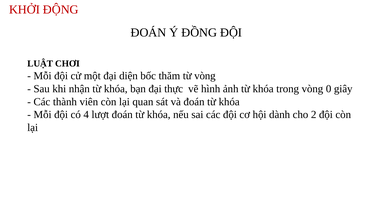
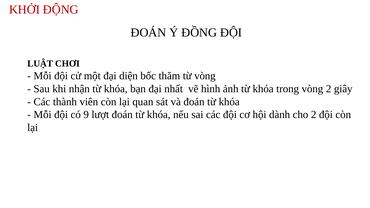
thực: thực -> nhất (174, 89)
vòng 0: 0 -> 2 (329, 89)
4: 4 -> 9 (86, 115)
